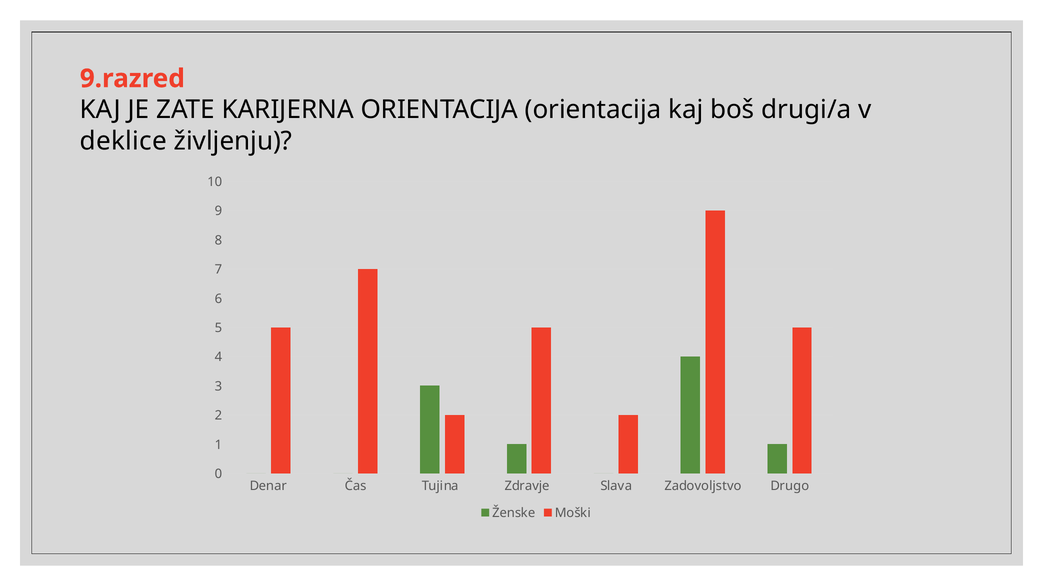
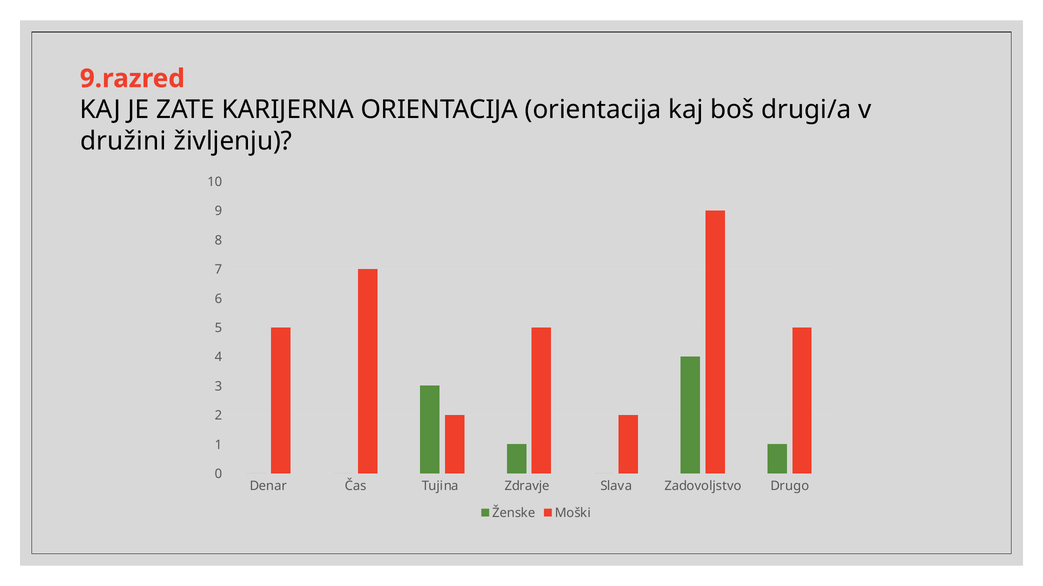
deklice: deklice -> družini (123, 141)
